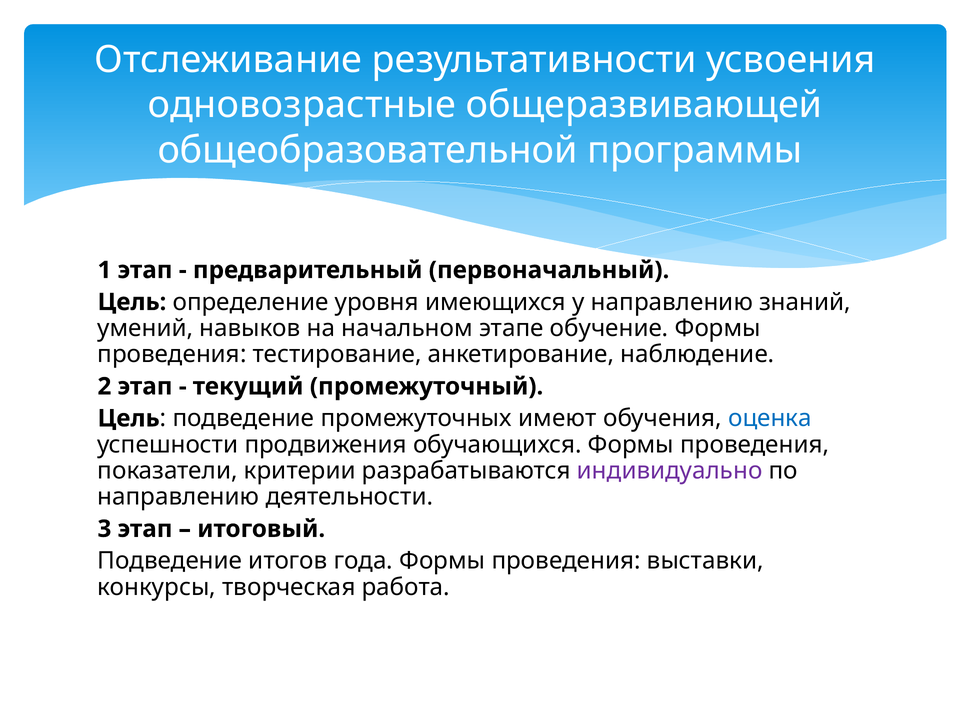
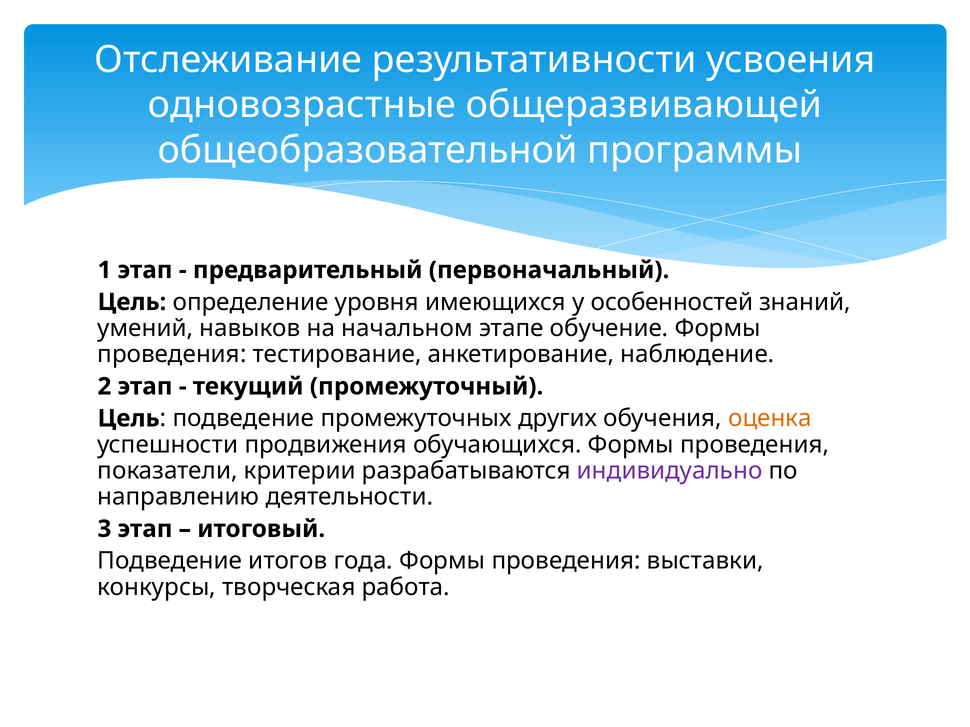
у направлению: направлению -> особенностей (672, 302)
имеют: имеют -> других (558, 419)
оценка colour: blue -> orange (770, 419)
